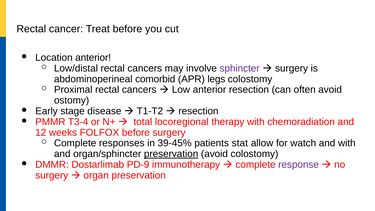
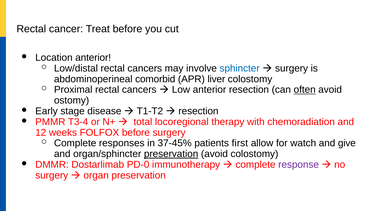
sphincter colour: purple -> blue (240, 68)
legs: legs -> liver (216, 79)
often underline: none -> present (305, 90)
39-45%: 39-45% -> 37-45% (175, 143)
stat: stat -> first (240, 143)
and with: with -> give (347, 143)
PD-9: PD-9 -> PD-0 (138, 165)
